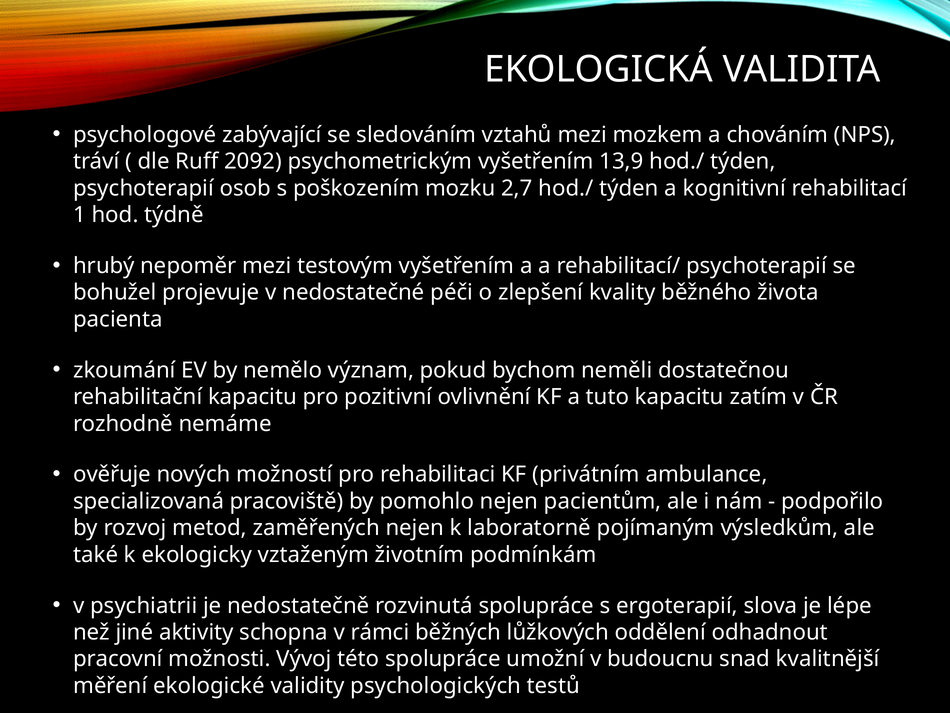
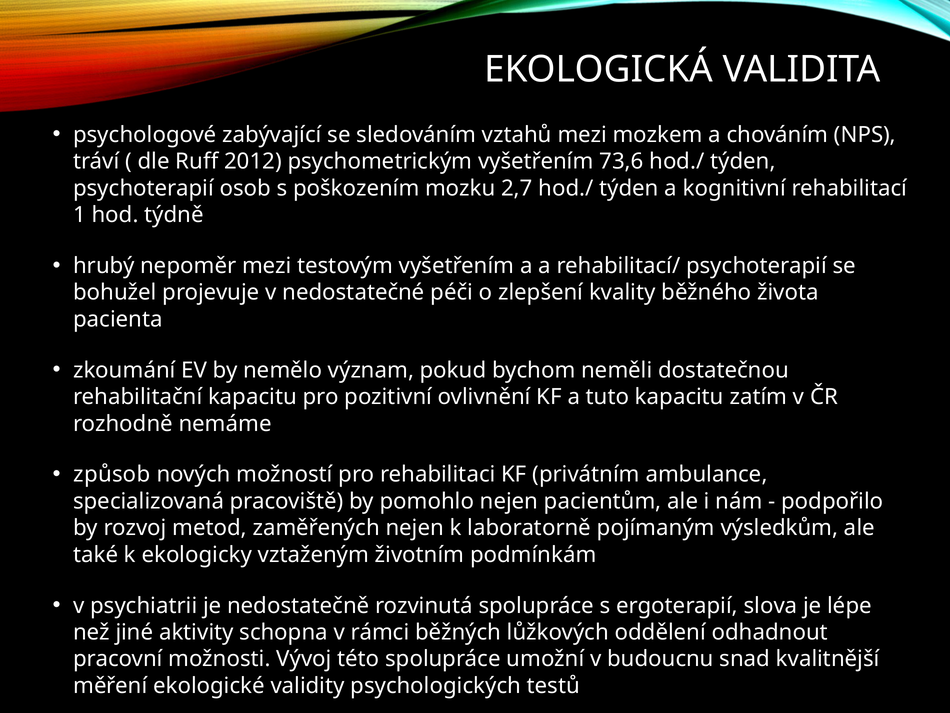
2092: 2092 -> 2012 (253, 161)
13,9: 13,9 -> 73,6 (621, 161)
ověřuje: ověřuje -> způsob (112, 474)
